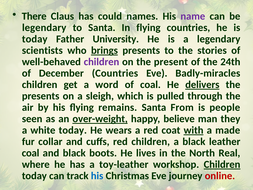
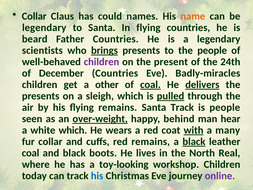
There: There -> Collar (34, 16)
name colour: purple -> orange (193, 16)
today: today -> beard (35, 39)
Father University: University -> Countries (116, 39)
the stories: stories -> people (212, 50)
word: word -> other (107, 85)
coal underline: none -> present (150, 85)
pulled underline: none -> present (171, 96)
Santa From: From -> Track (182, 107)
believe: believe -> behind (179, 119)
they: they -> hear (231, 119)
white today: today -> which (73, 130)
made: made -> many (228, 130)
red children: children -> remains (151, 141)
black underline: none -> present (194, 141)
toy-leather: toy-leather -> toy-looking (124, 164)
Children underline: present -> none (222, 164)
online colour: red -> purple (220, 176)
